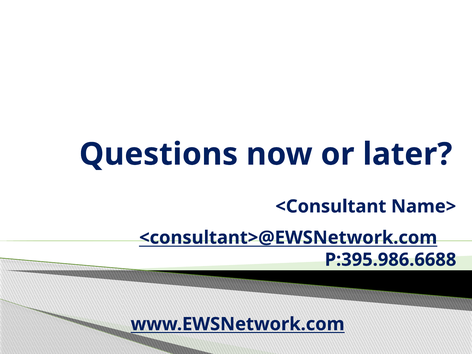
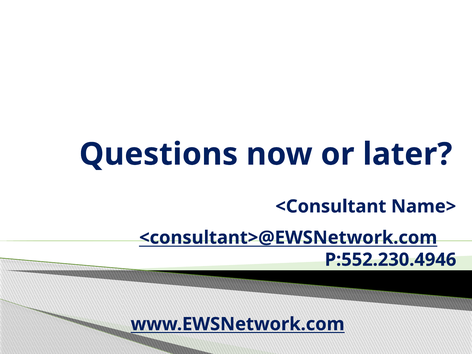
P:395.986.6688: P:395.986.6688 -> P:552.230.4946 (391, 260)
